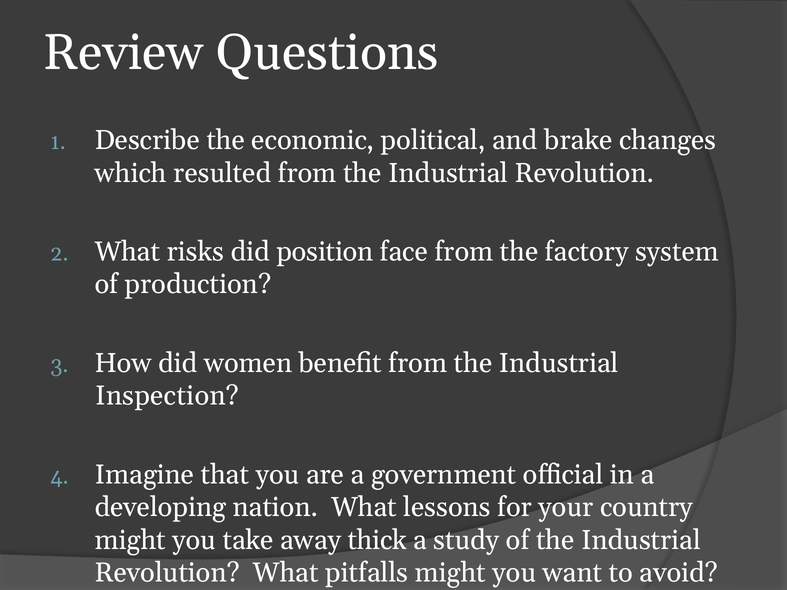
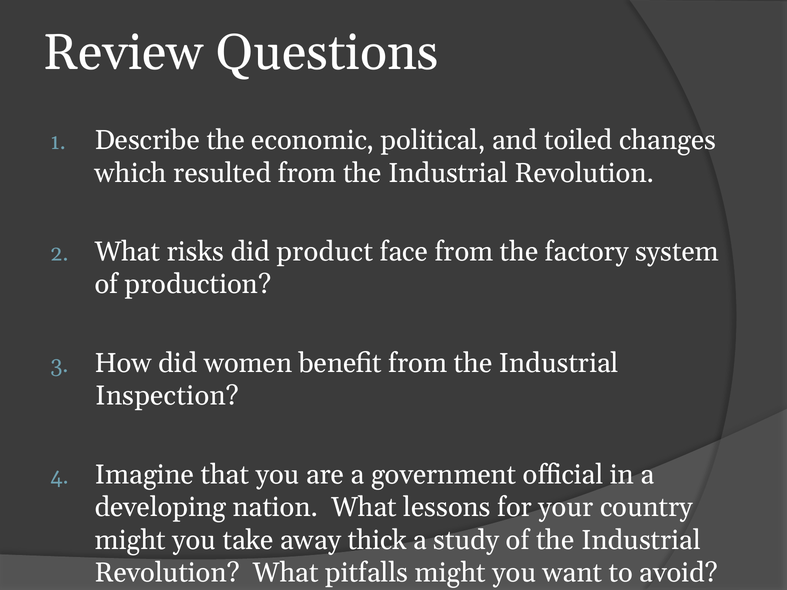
brake: brake -> toiled (578, 140)
position: position -> product (325, 252)
